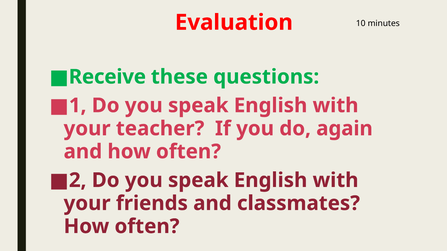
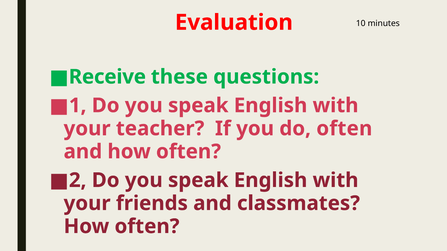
do again: again -> often (344, 129)
